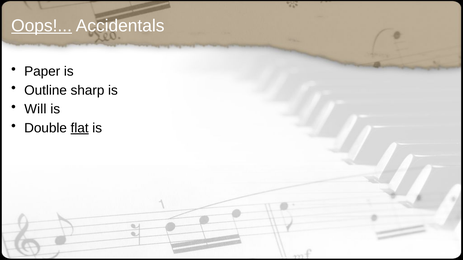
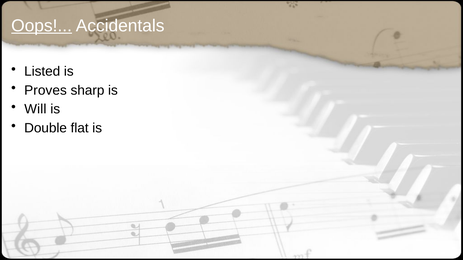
Paper: Paper -> Listed (42, 72)
Outline: Outline -> Proves (46, 90)
flat underline: present -> none (80, 128)
